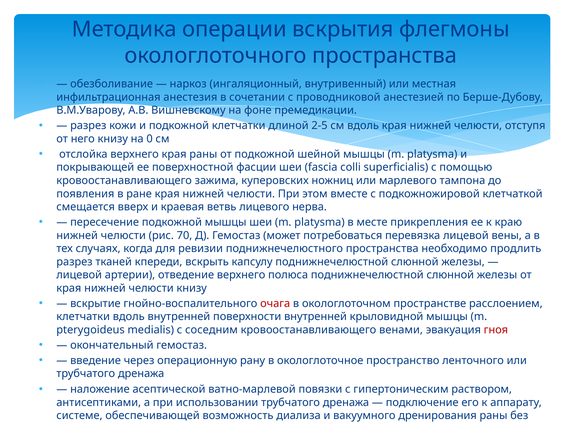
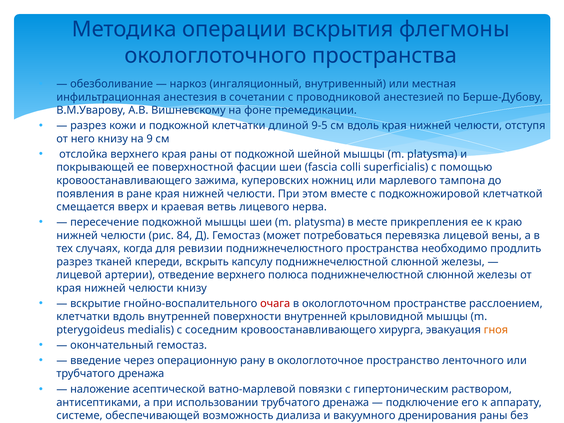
2-5: 2-5 -> 9-5 (320, 126)
0: 0 -> 9 (150, 139)
70: 70 -> 84 (184, 235)
венами: венами -> хирурга (401, 330)
гноя colour: red -> orange (496, 330)
